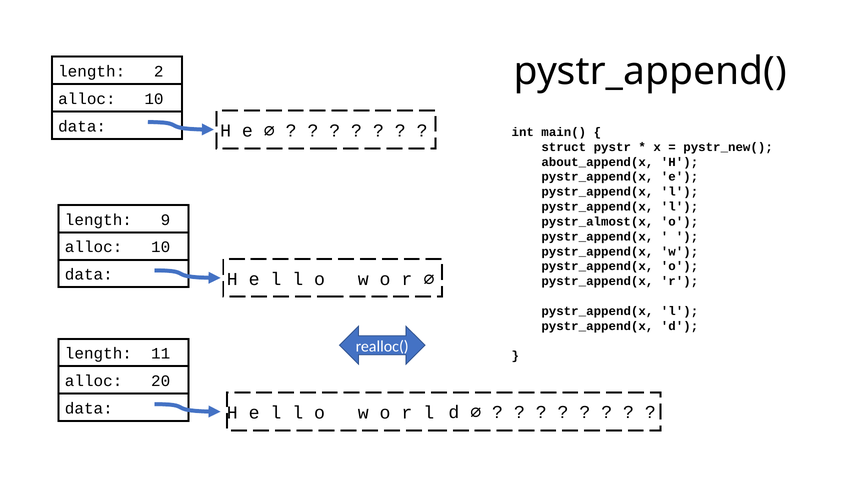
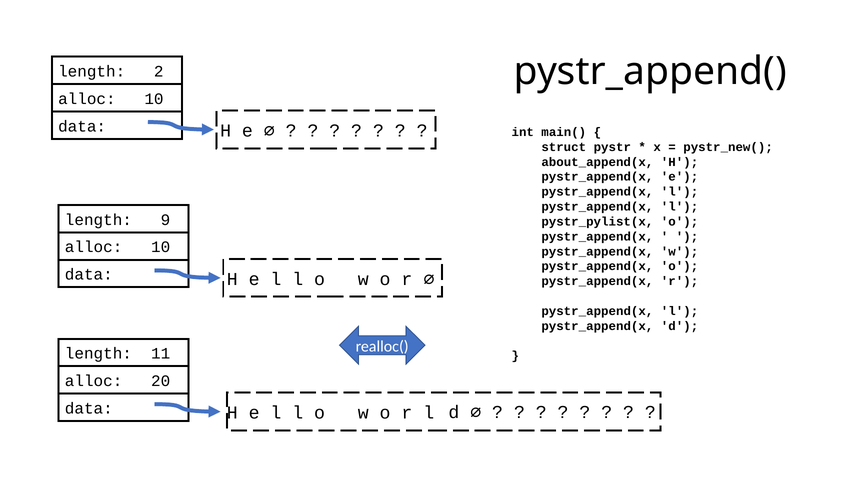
pystr_almost(x: pystr_almost(x -> pystr_pylist(x (597, 222)
